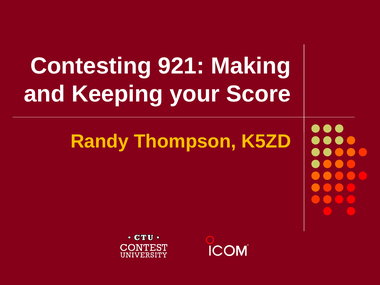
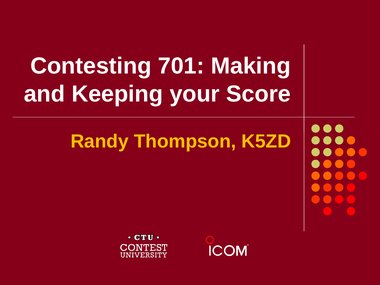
921: 921 -> 701 (181, 66)
